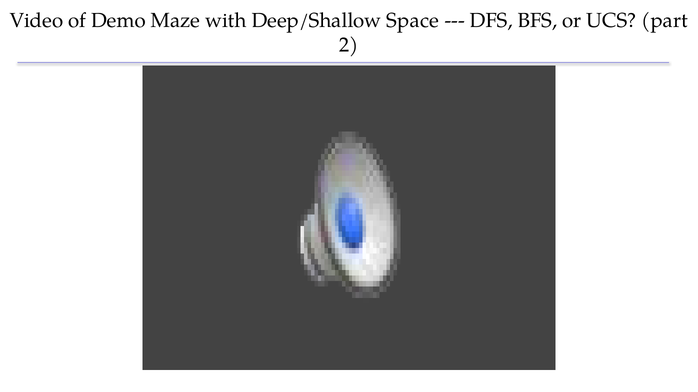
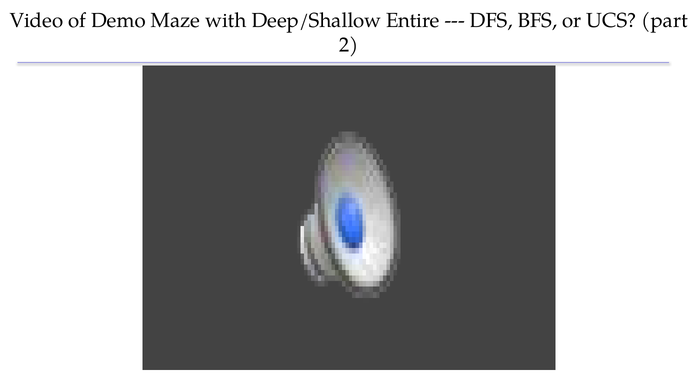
Space: Space -> Entire (413, 20)
